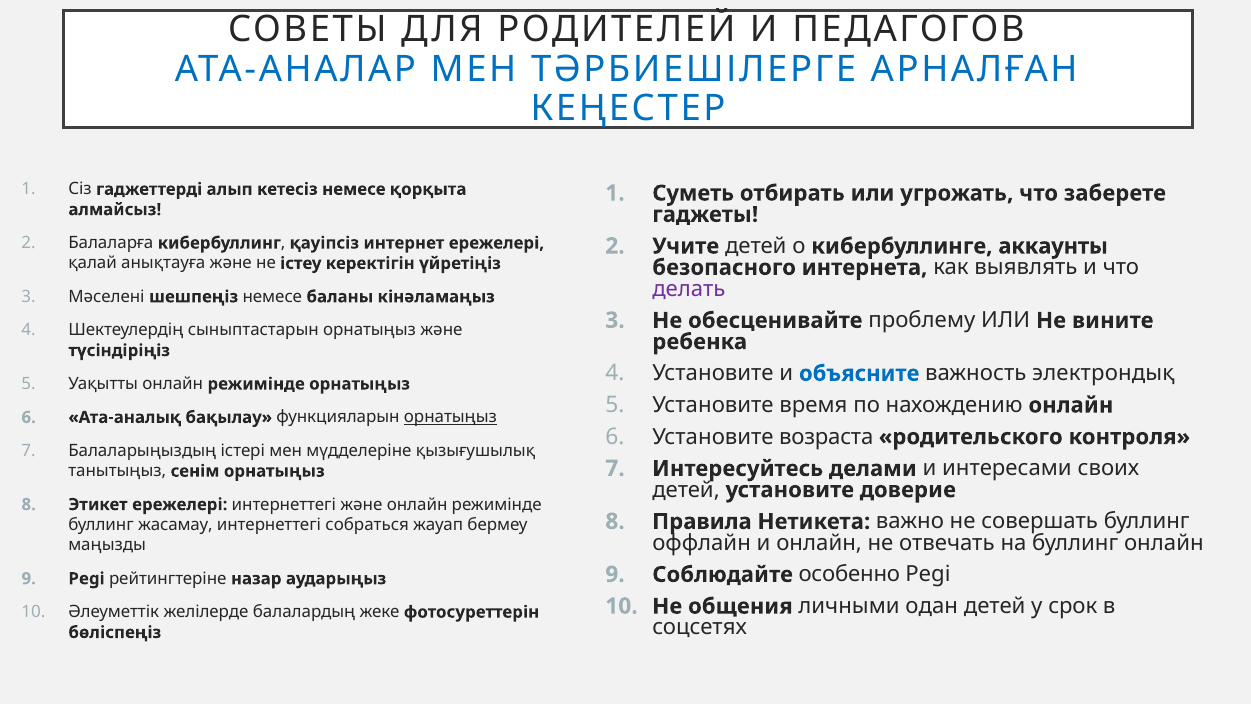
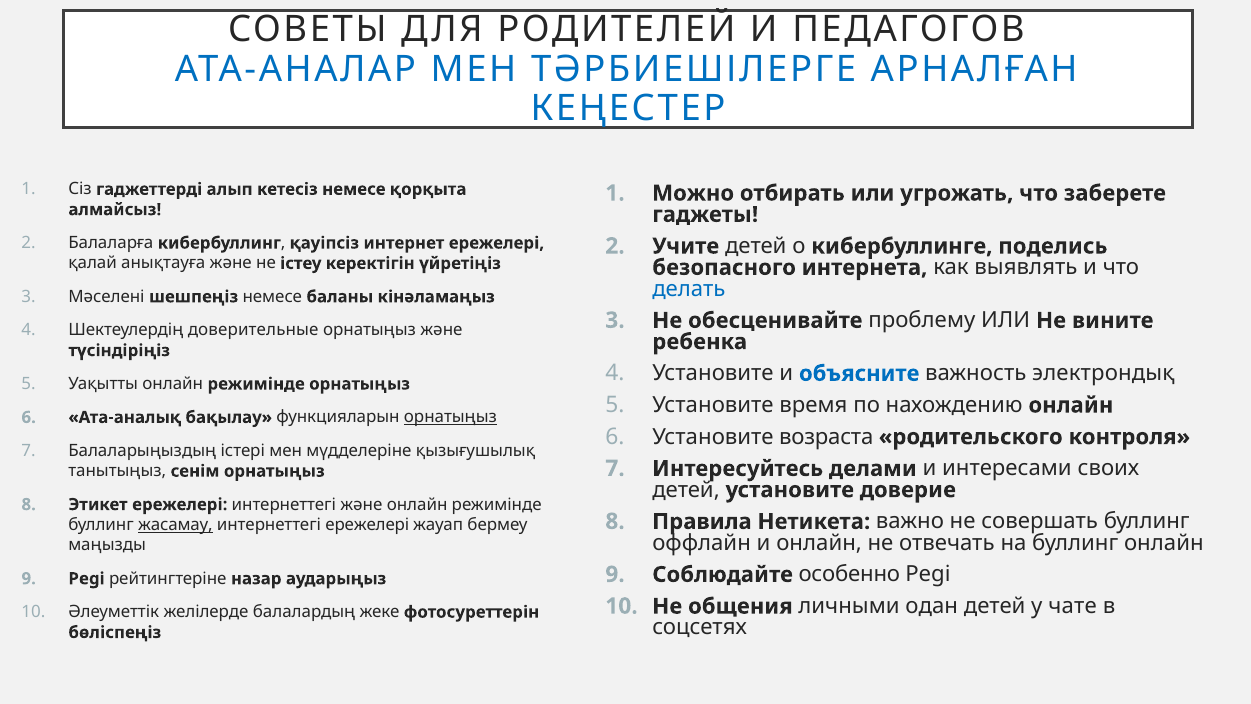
Суметь: Суметь -> Можно (693, 193)
аккаунты: аккаунты -> поделись (1053, 246)
делать colour: purple -> blue (689, 289)
сыныптастарын: сыныптастарын -> доверительные (253, 330)
жасамау underline: none -> present (175, 525)
интернеттегі собраться: собраться -> ережелері (367, 525)
срок: срок -> чате (1073, 606)
